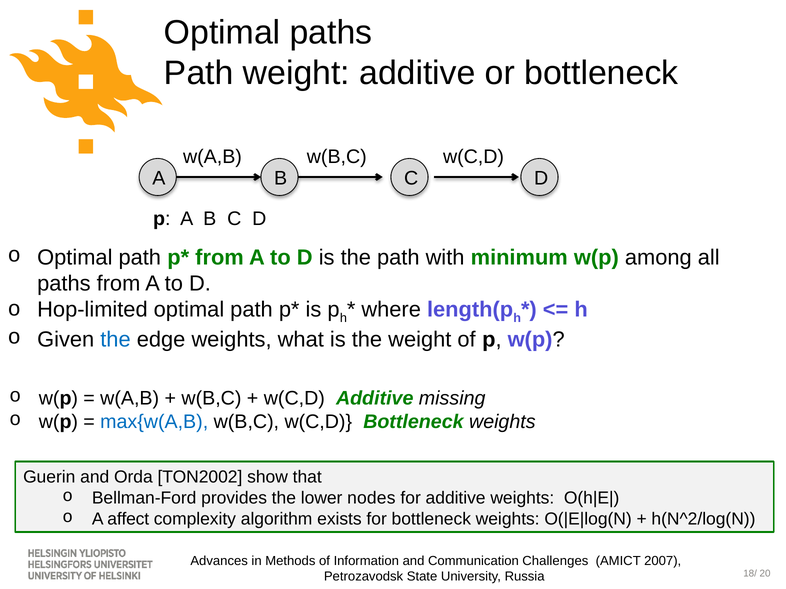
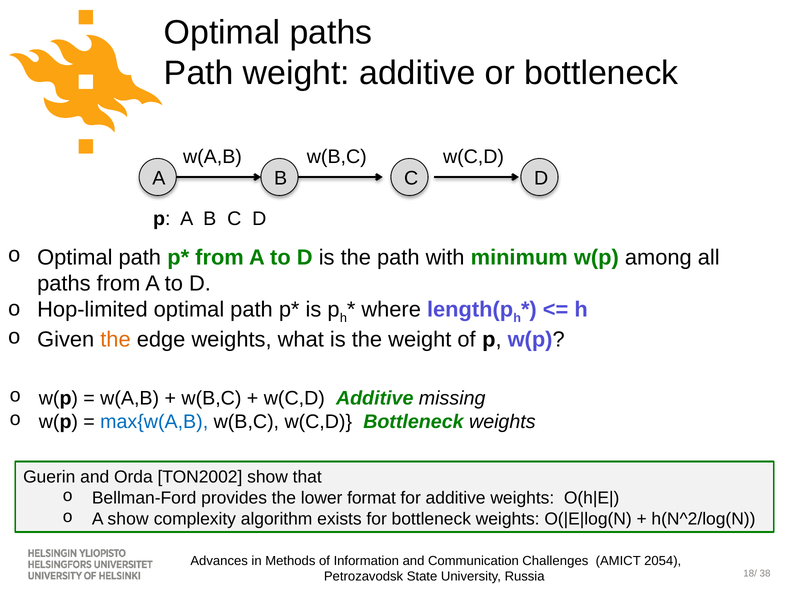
the colour: blue -> orange (115, 340)
nodes: nodes -> format (372, 498)
A affect: affect -> show (128, 519)
2007: 2007 -> 2054 (663, 561)
20: 20 -> 38 (765, 574)
